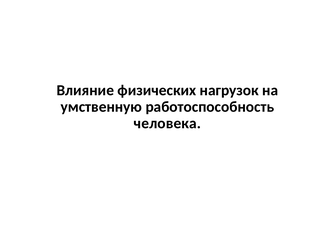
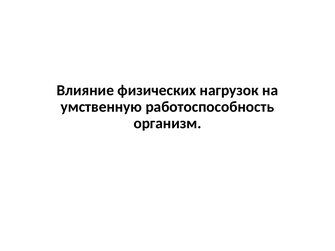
человека: человека -> организм (167, 124)
